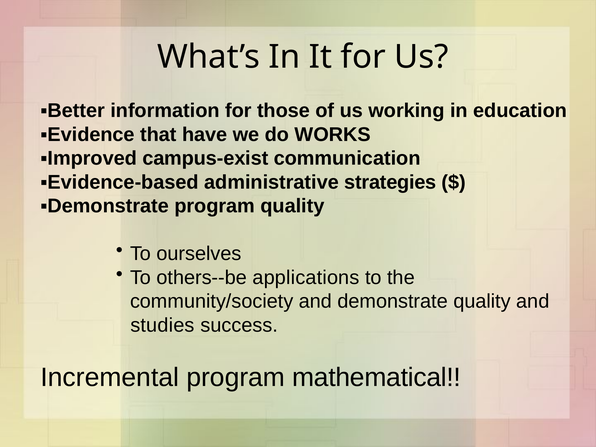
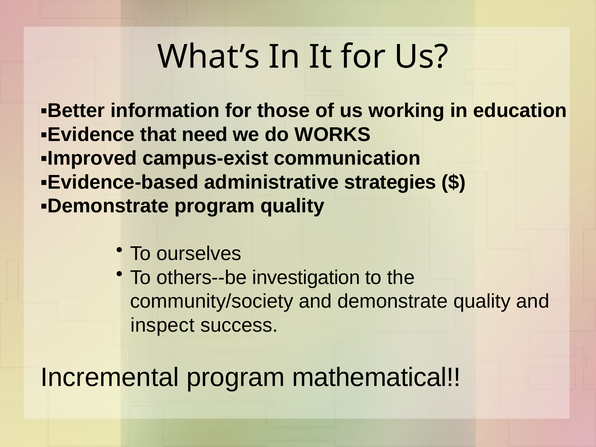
have: have -> need (205, 134)
applications: applications -> investigation (306, 278)
studies: studies -> inspect (162, 325)
